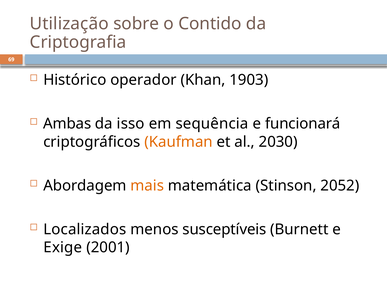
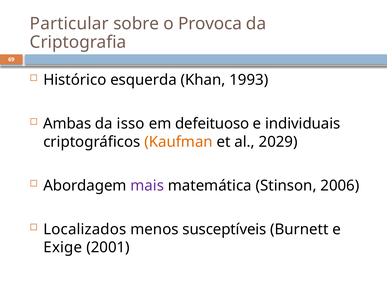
Utilização: Utilização -> Particular (69, 24)
Contido: Contido -> Provoca (210, 24)
operador: operador -> esquerda (143, 80)
1903: 1903 -> 1993 (249, 80)
sequência: sequência -> defeituoso (212, 123)
funcionará: funcionará -> individuais (303, 123)
2030: 2030 -> 2029 (278, 141)
mais colour: orange -> purple (147, 185)
2052: 2052 -> 2006 (340, 185)
